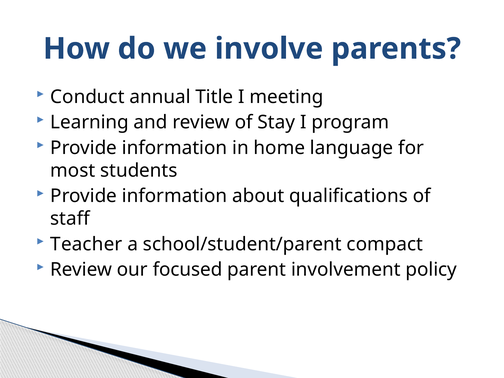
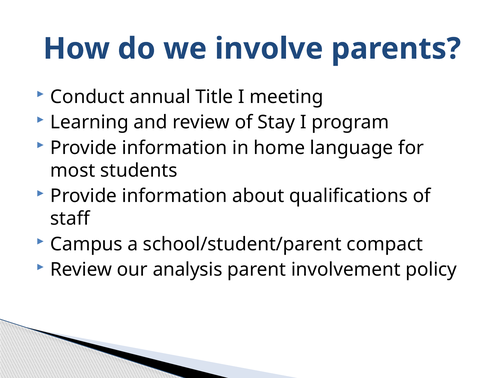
Teacher: Teacher -> Campus (86, 244)
focused: focused -> analysis (188, 270)
